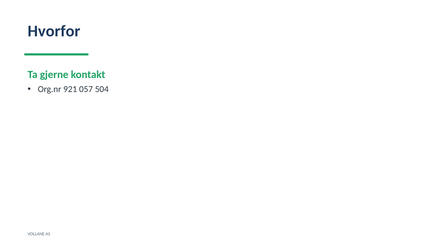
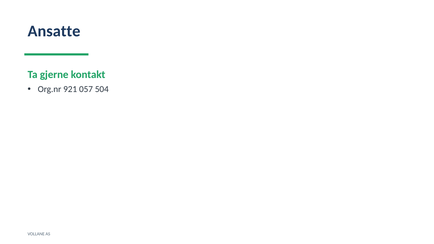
Hvorfor: Hvorfor -> Ansatte (54, 31)
